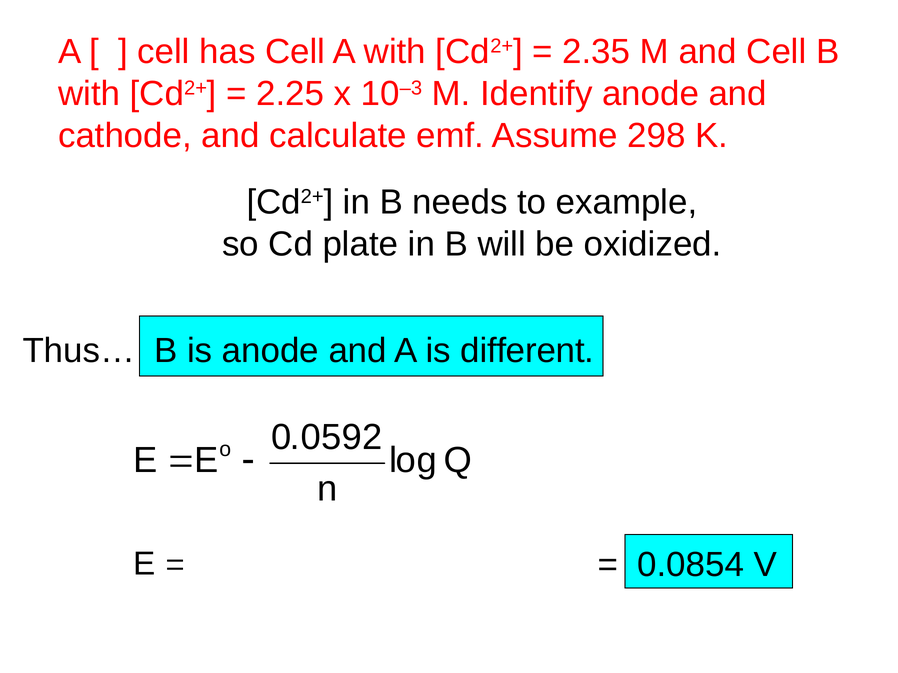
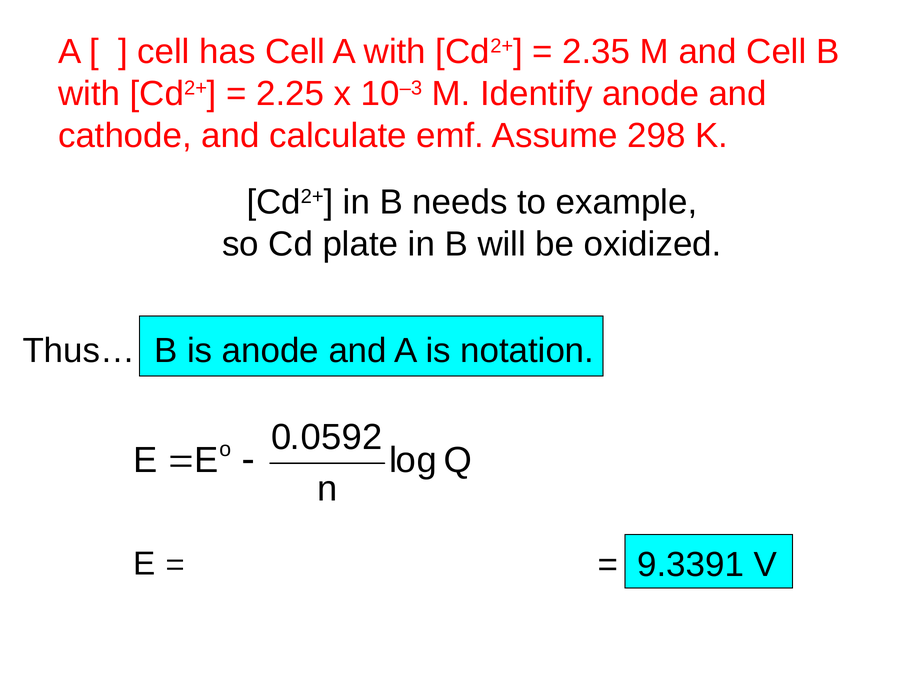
different: different -> notation (527, 351)
0.0854: 0.0854 -> 9.3391 (691, 565)
